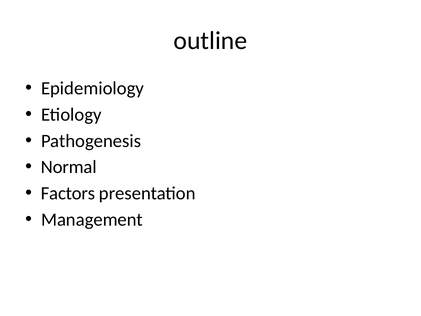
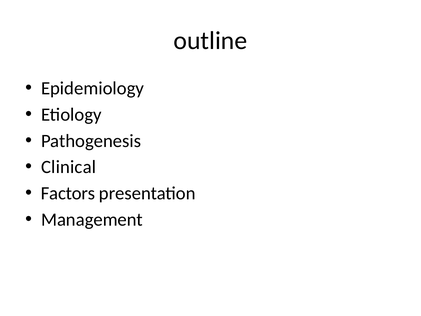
Normal: Normal -> Clinical (69, 167)
